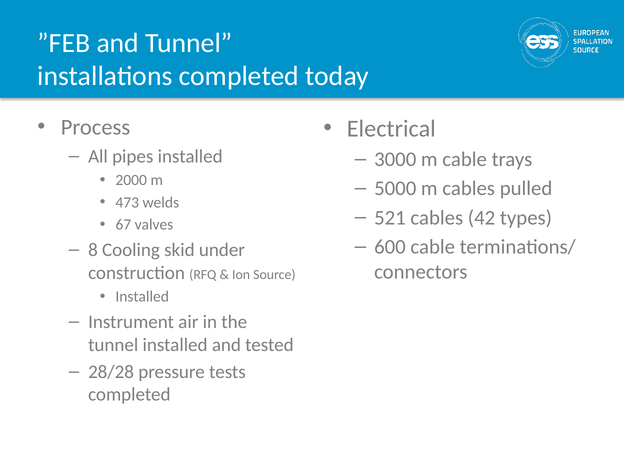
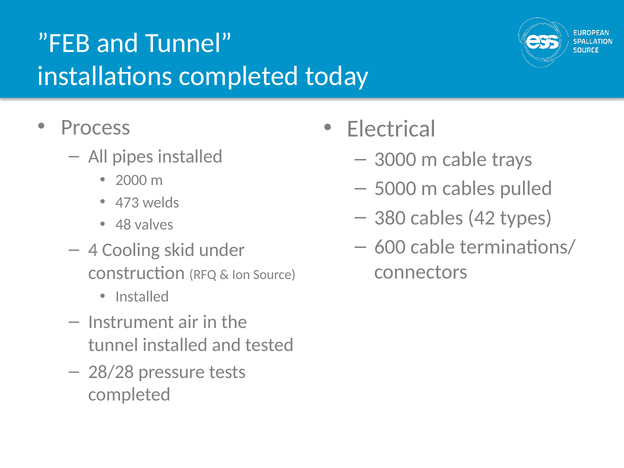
521: 521 -> 380 (390, 218)
67: 67 -> 48 (123, 225)
8: 8 -> 4 (93, 250)
